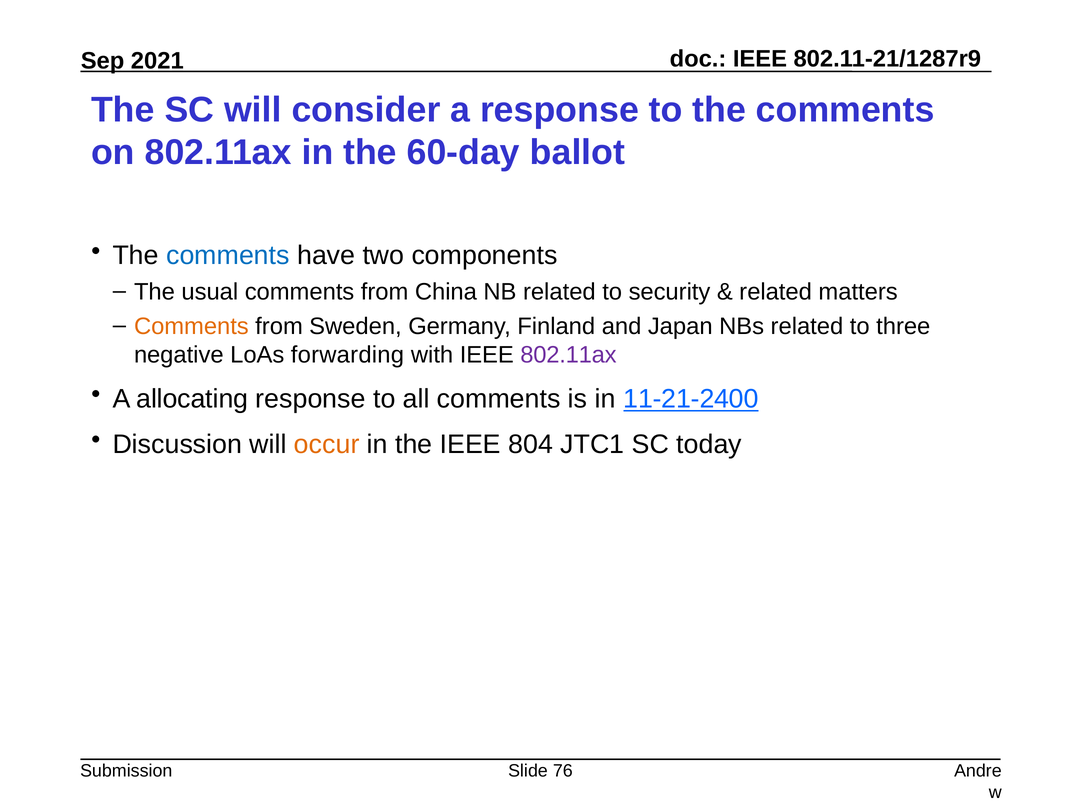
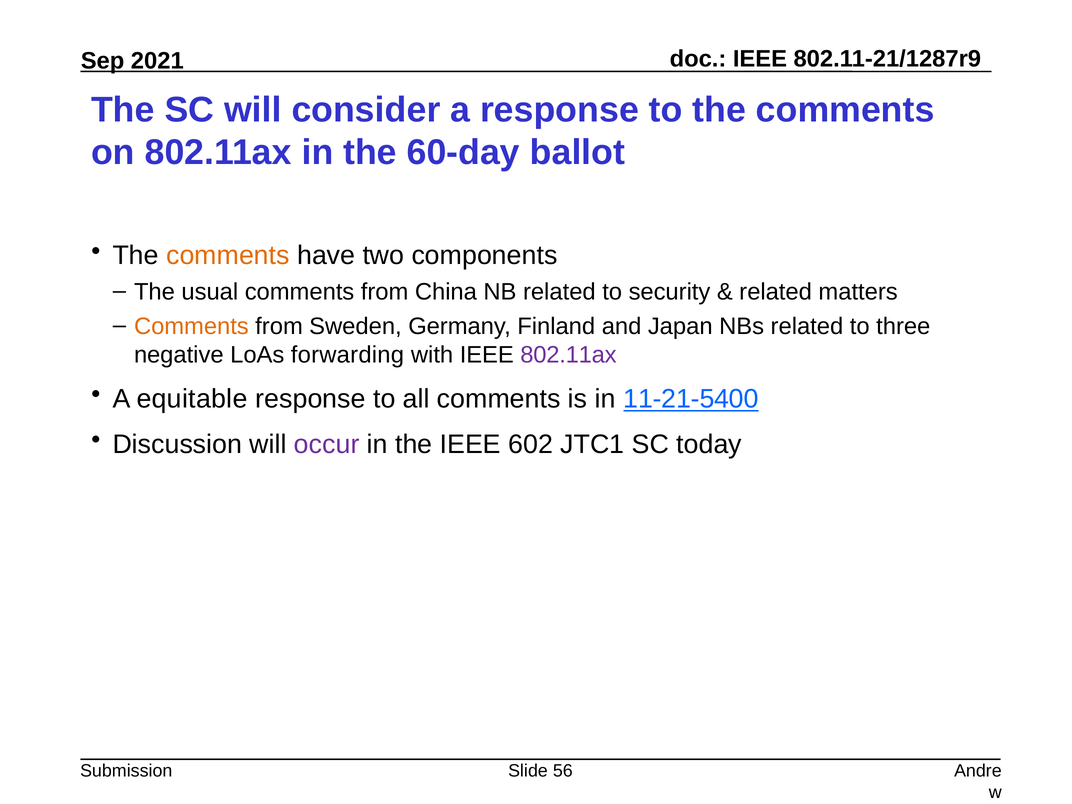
comments colour: blue -> orange (228, 256)
allocating: allocating -> equitable (192, 399)
11-21-2400: 11-21-2400 -> 11-21-5400 (691, 399)
occur colour: orange -> purple (327, 444)
804: 804 -> 602 (531, 444)
76: 76 -> 56 (563, 771)
